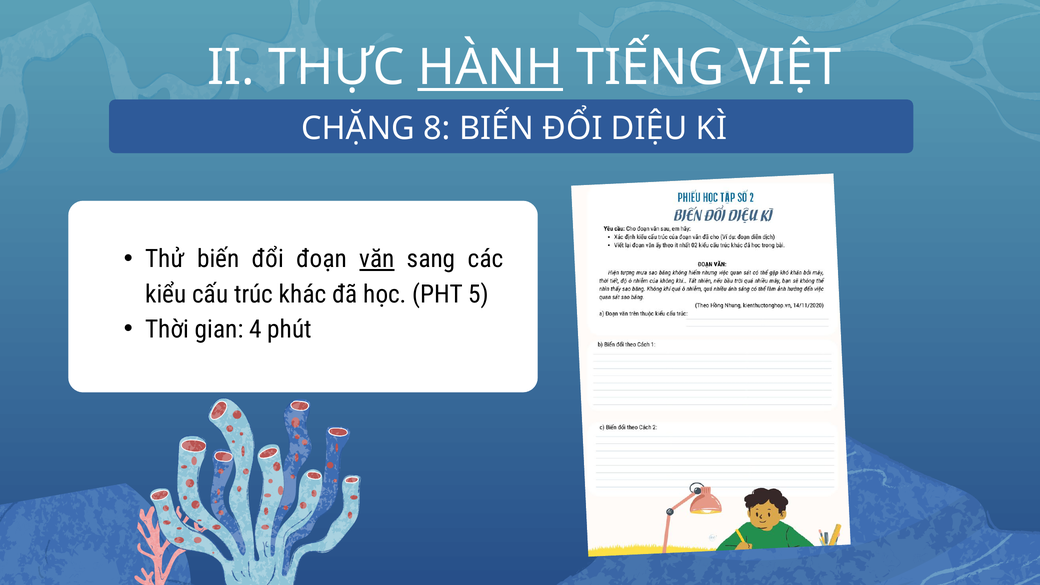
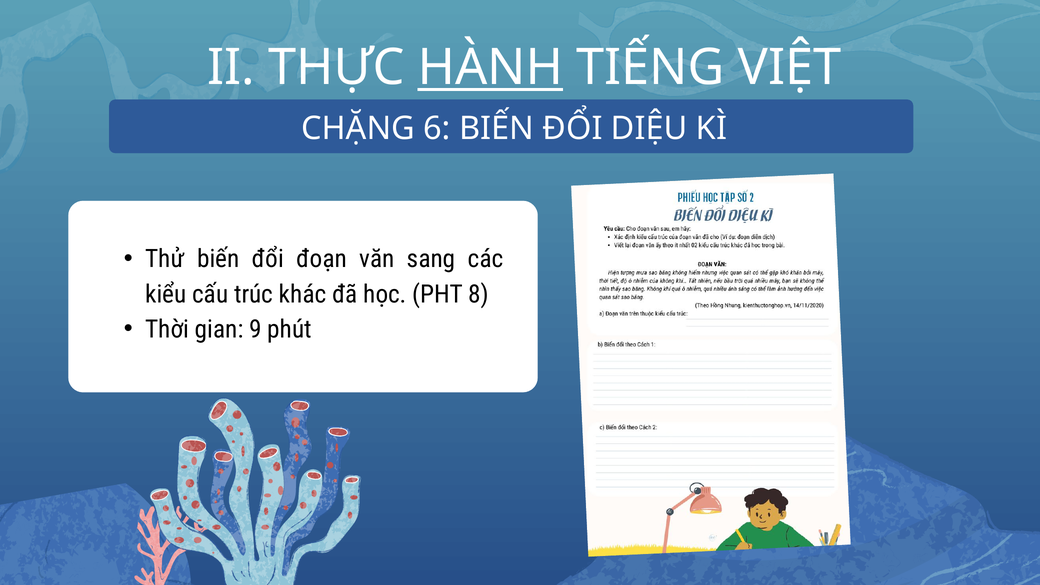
8: 8 -> 6 (437, 129)
văn underline: present -> none (377, 259)
5: 5 -> 8 (478, 294)
4: 4 -> 9 (255, 329)
